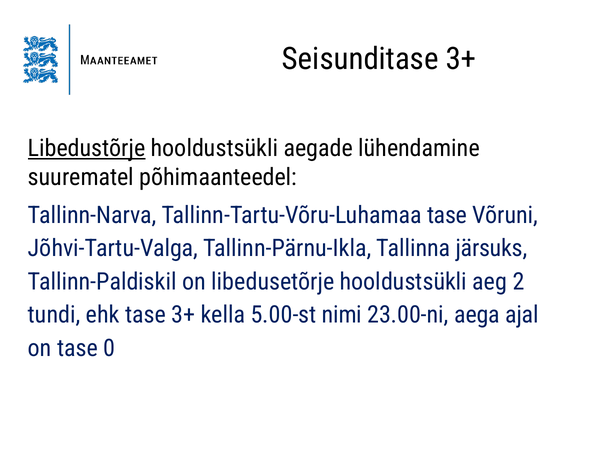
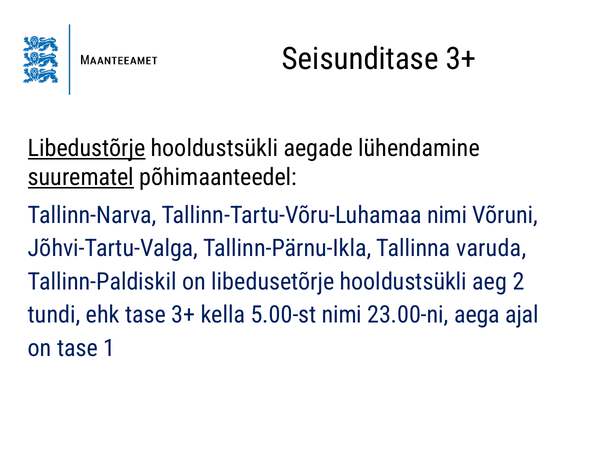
suurematel underline: none -> present (81, 177)
Tallinn-Tartu-Võru-Luhamaa tase: tase -> nimi (447, 215)
järsuks: järsuks -> varuda (491, 248)
0: 0 -> 1 (109, 348)
